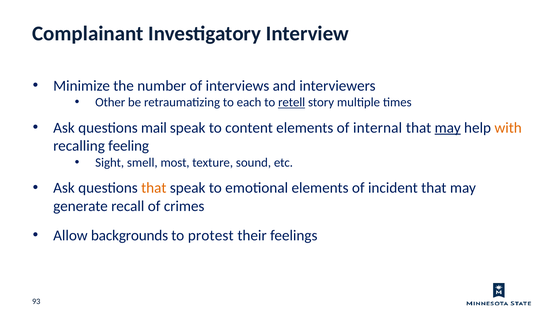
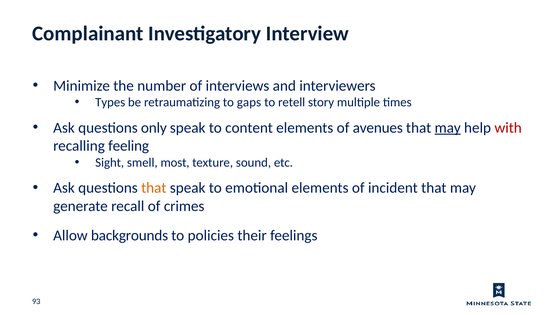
Other: Other -> Types (110, 102)
each: each -> gaps (249, 102)
retell underline: present -> none (292, 102)
mail: mail -> only (154, 128)
internal: internal -> avenues (378, 128)
with colour: orange -> red (508, 128)
protest: protest -> policies (211, 235)
